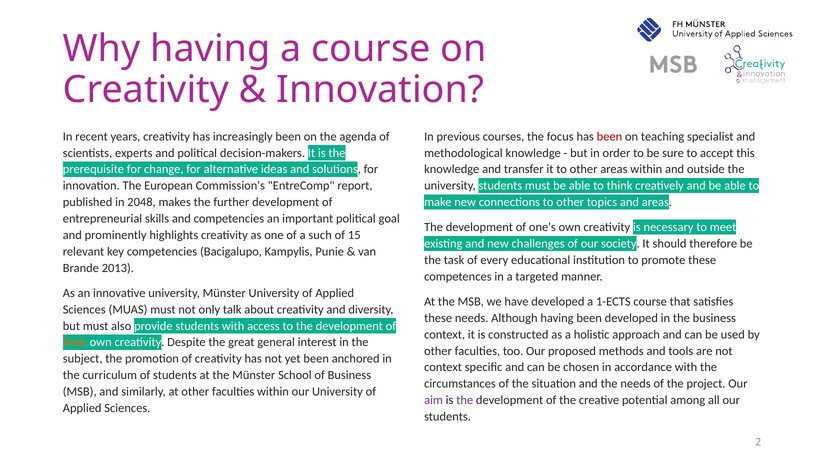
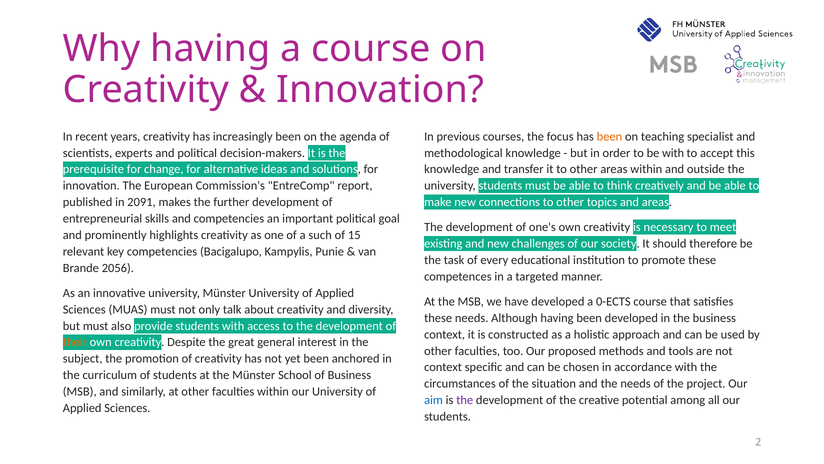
been colour: red -> orange (609, 136)
be sure: sure -> with (673, 153)
2048: 2048 -> 2091 (142, 202)
2013: 2013 -> 2056 (118, 268)
1-ECTS: 1-ECTS -> 0-ECTS (613, 301)
aim colour: purple -> blue (434, 400)
